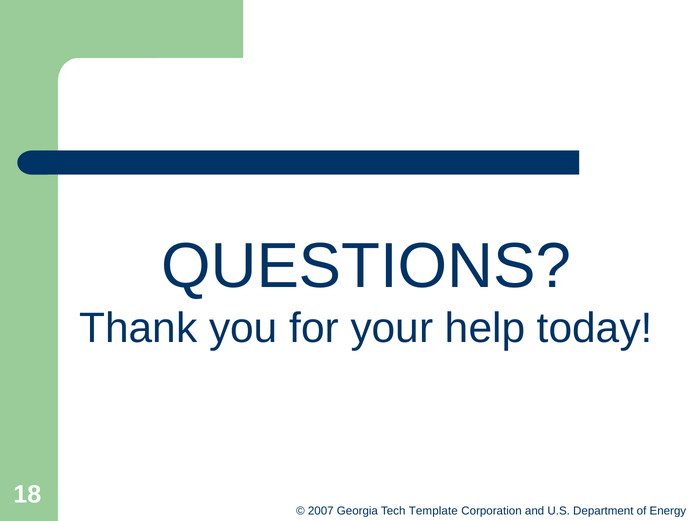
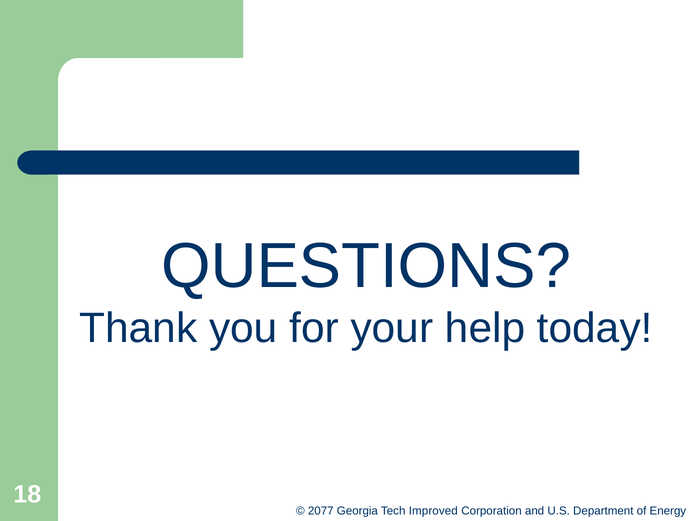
2007: 2007 -> 2077 (321, 511)
Template: Template -> Improved (433, 511)
